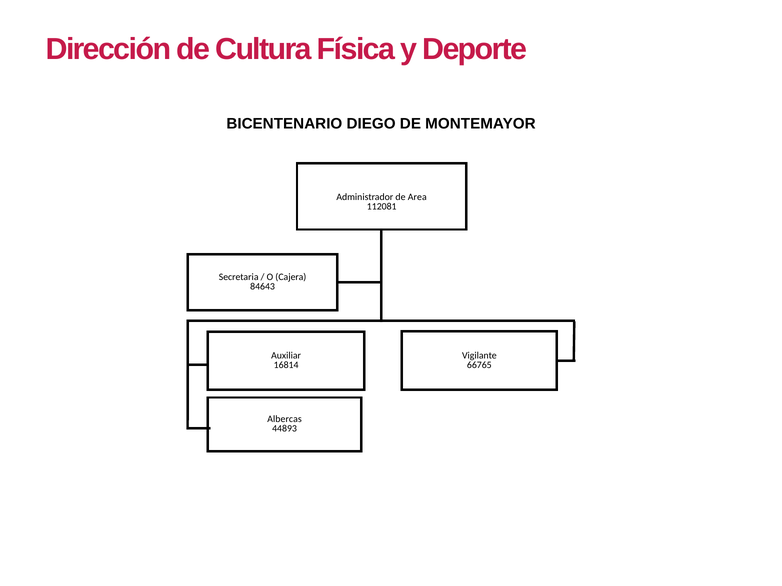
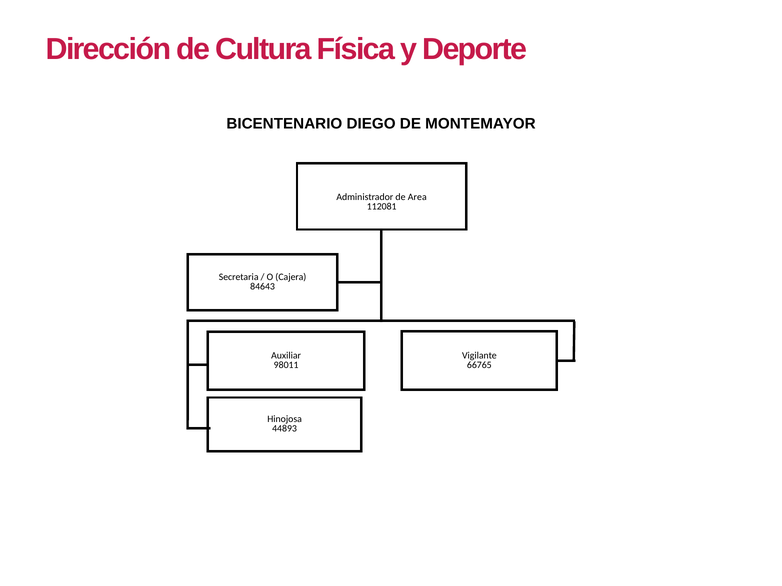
16814: 16814 -> 98011 (286, 365)
Albercas: Albercas -> Hinojosa (285, 420)
